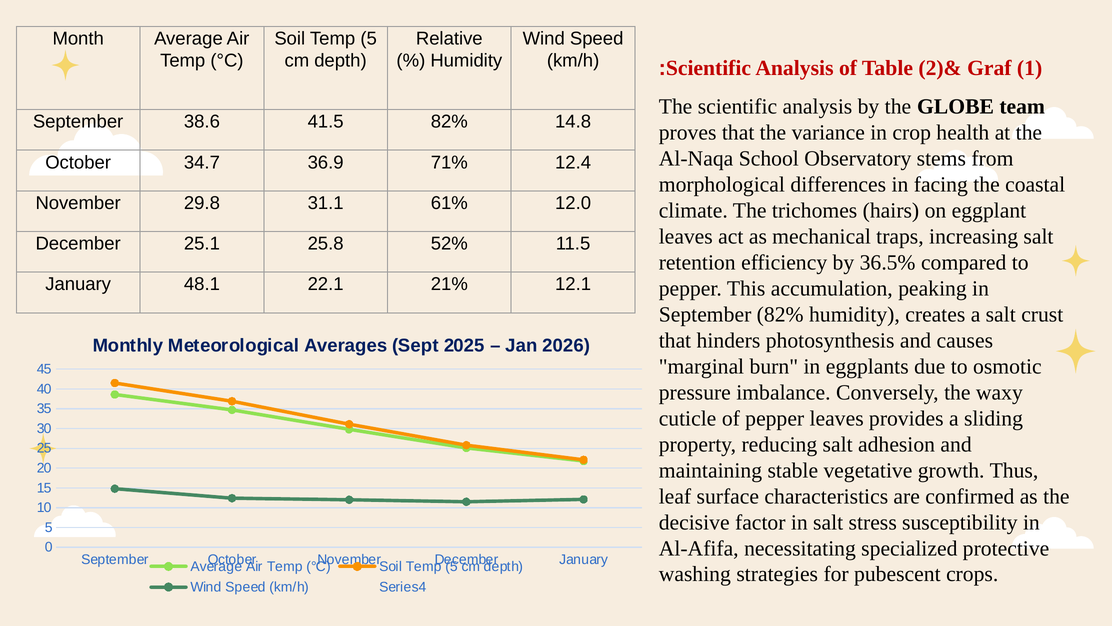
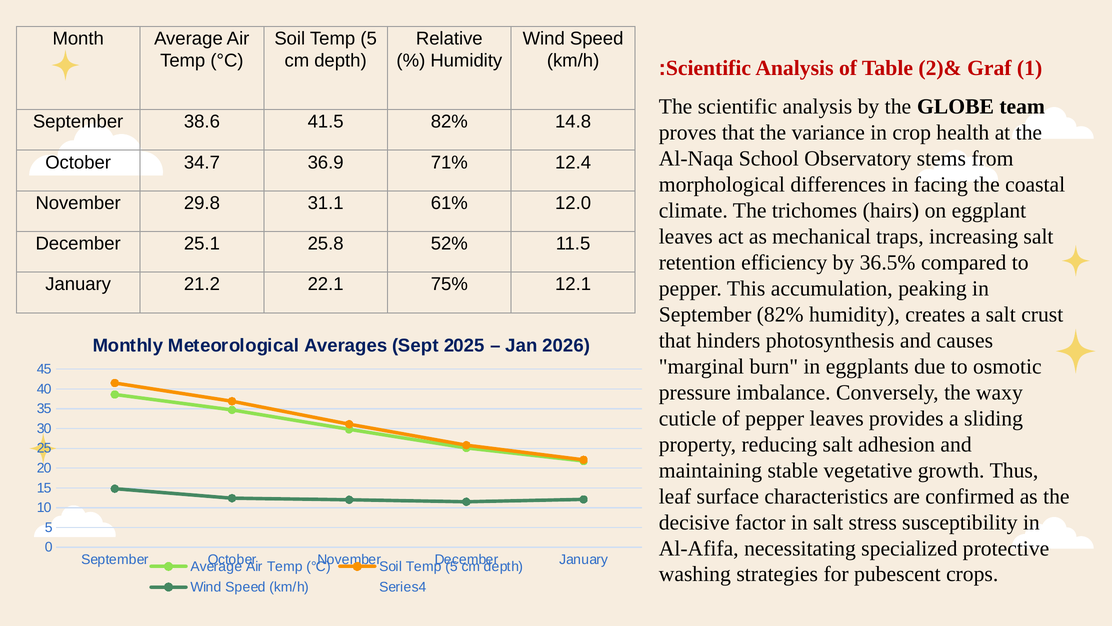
48.1: 48.1 -> 21.2 (202, 284)
21%: 21% -> 75% (449, 284)
